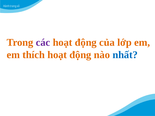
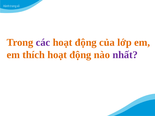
nhất colour: blue -> purple (125, 55)
